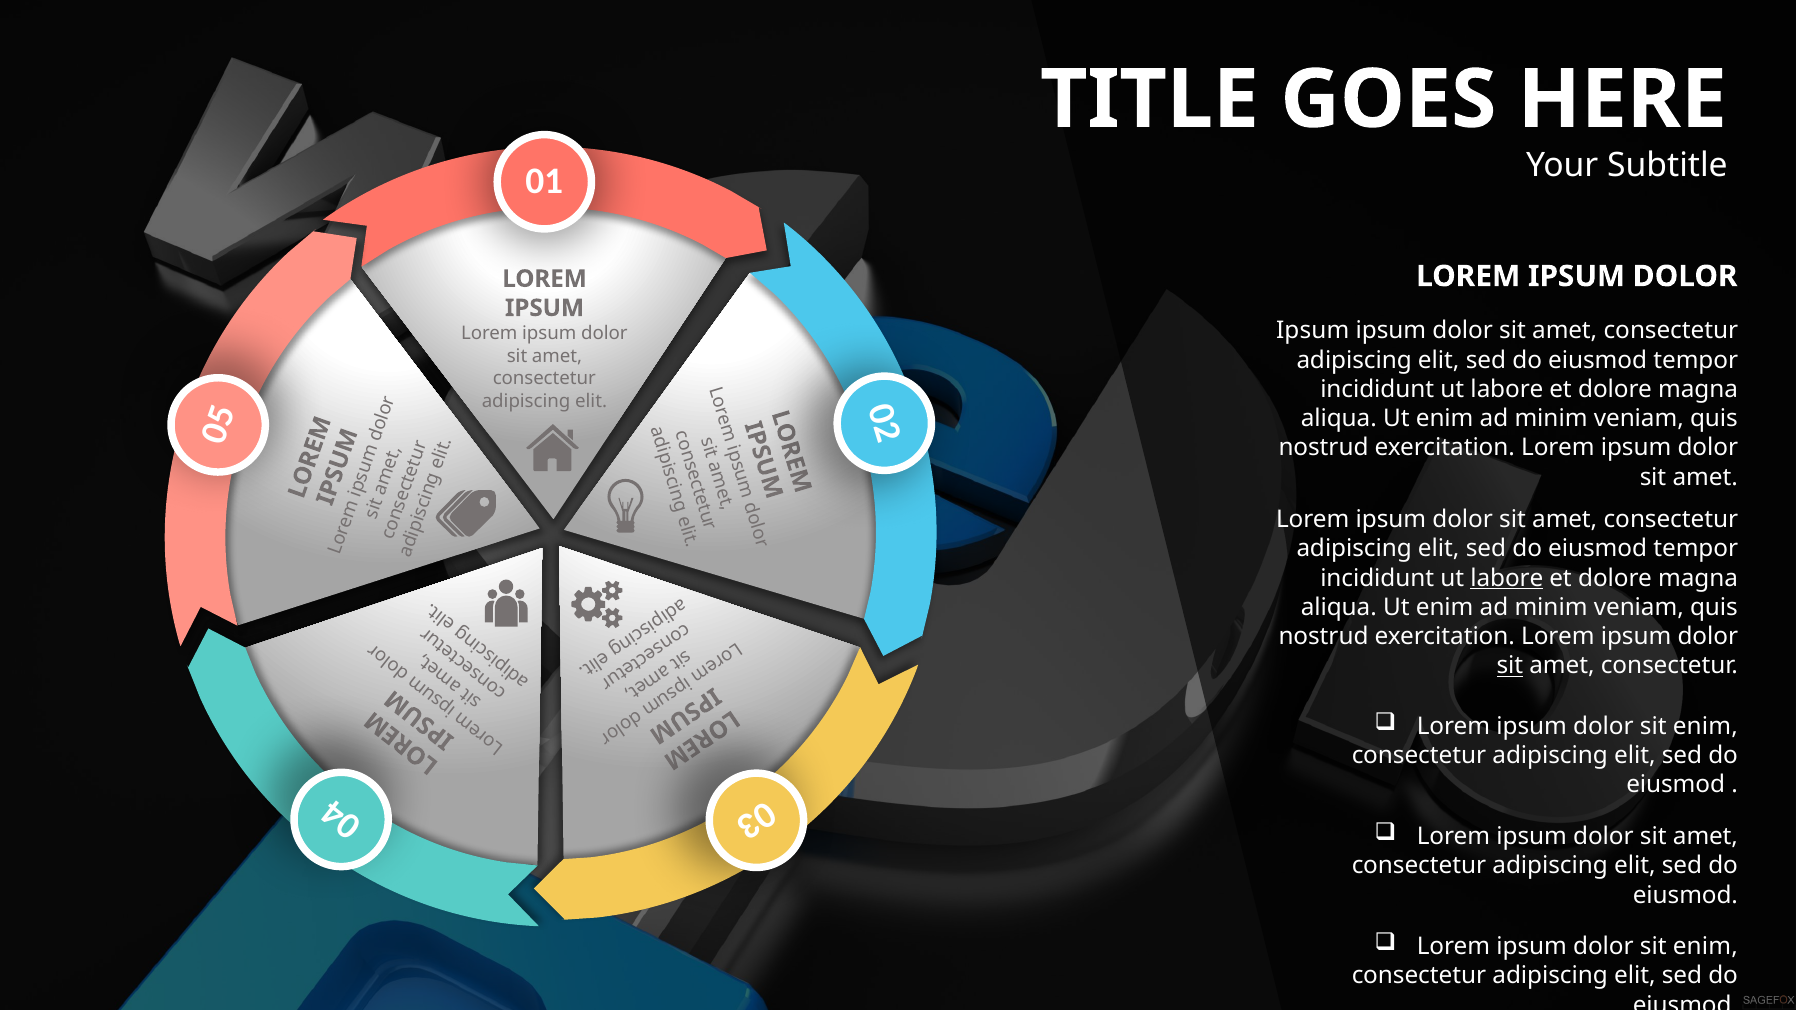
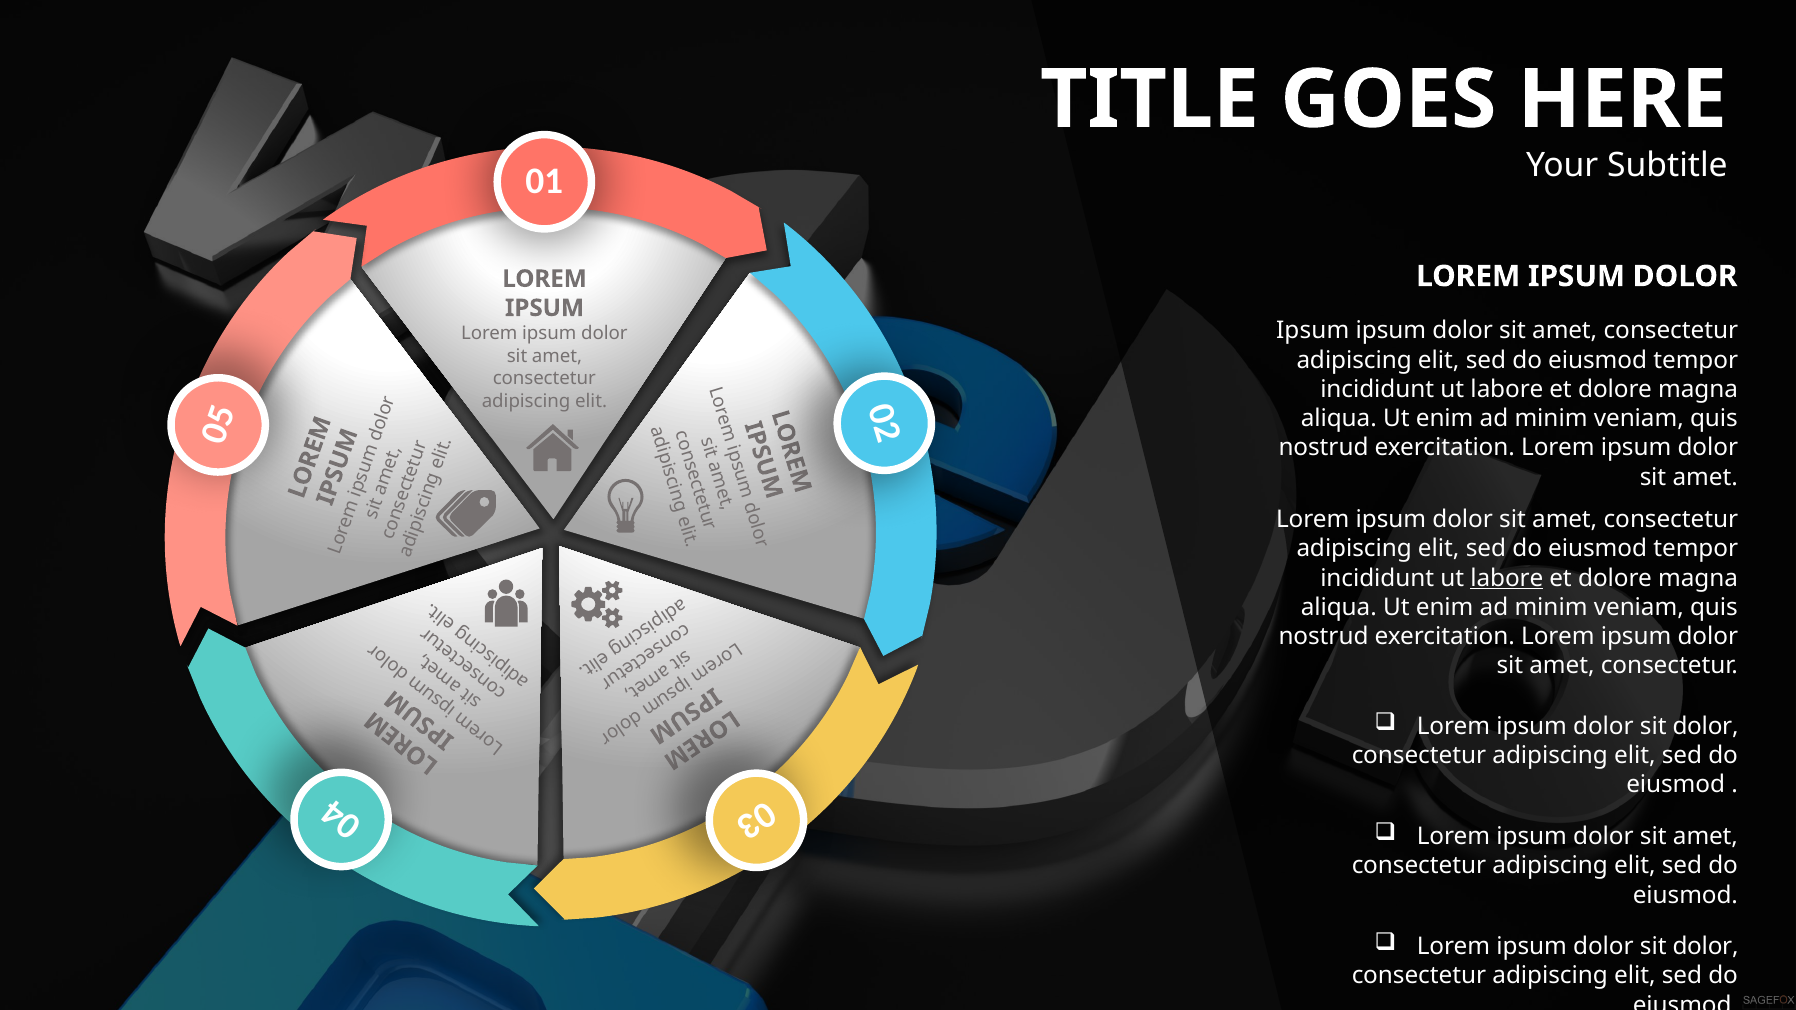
sit underline: present -> none (1510, 666)
enim: enim -> dolor (1706, 727)
enim: enim -> dolor (1706, 947)
